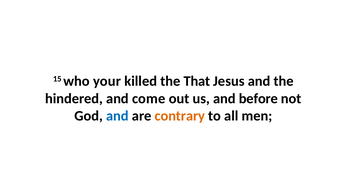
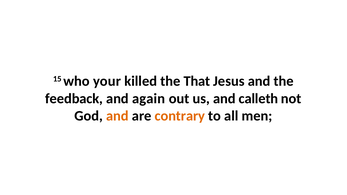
hindered: hindered -> feedback (74, 99)
come: come -> again (149, 99)
before: before -> calleth (258, 99)
and colour: blue -> orange (117, 116)
